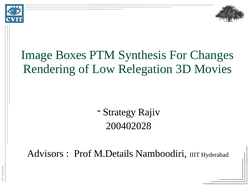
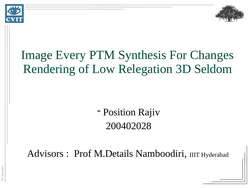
Boxes: Boxes -> Every (71, 55)
Movies: Movies -> Seldom (213, 69)
Strategy: Strategy -> Position (119, 112)
